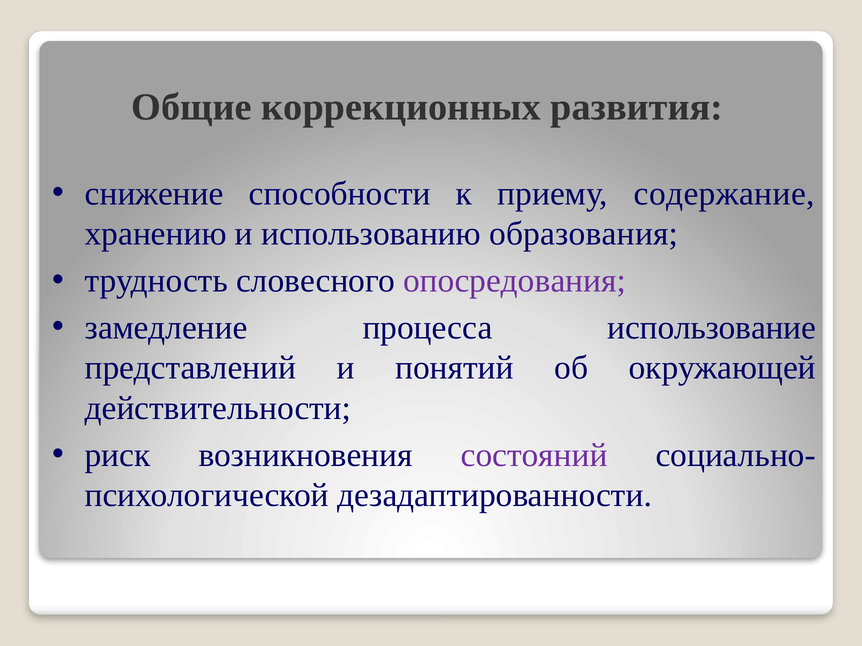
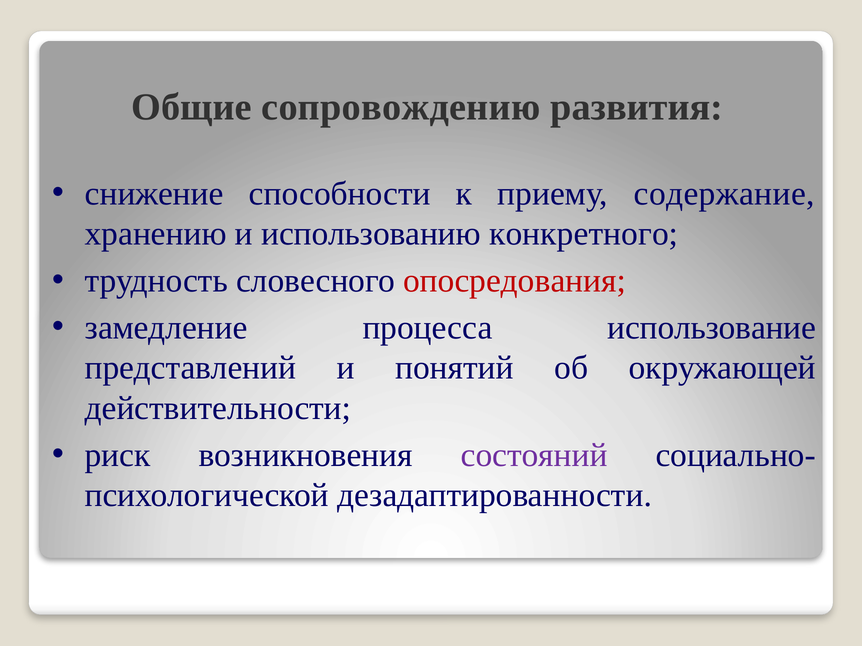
коррекционных: коррекционных -> сопровождению (401, 107)
образования: образования -> конкретного (584, 234)
опосредования colour: purple -> red (515, 281)
